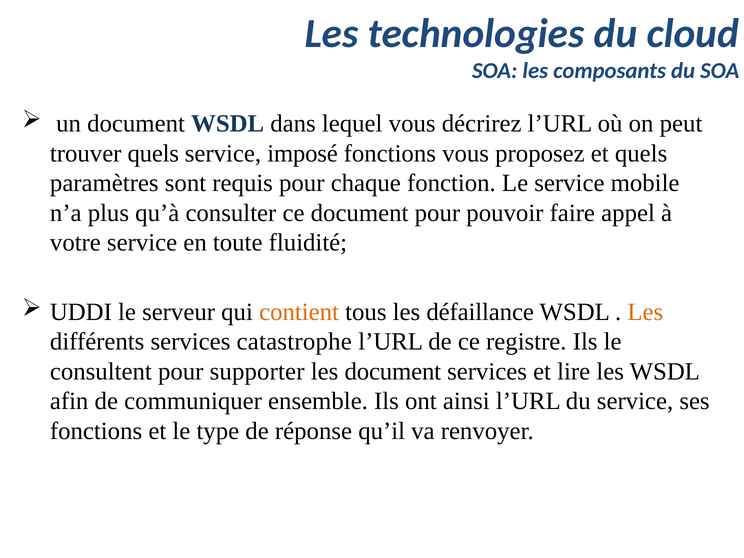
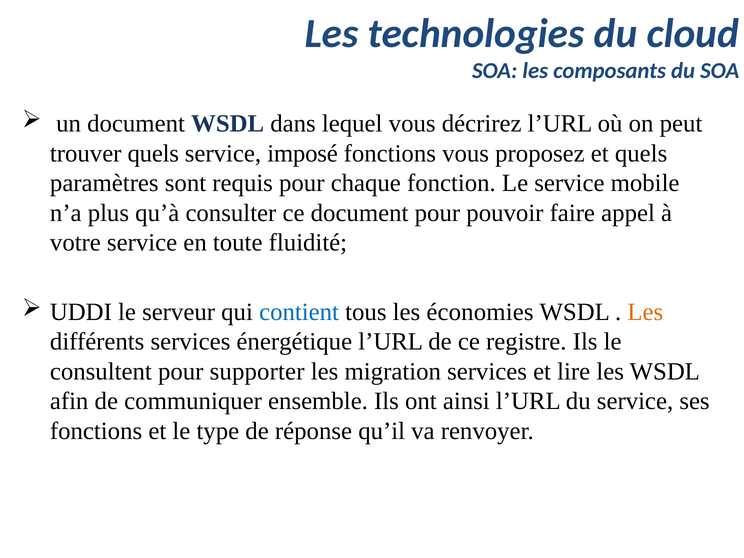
contient colour: orange -> blue (299, 312)
défaillance: défaillance -> économies (480, 312)
catastrophe: catastrophe -> énergétique (294, 342)
les document: document -> migration (393, 372)
